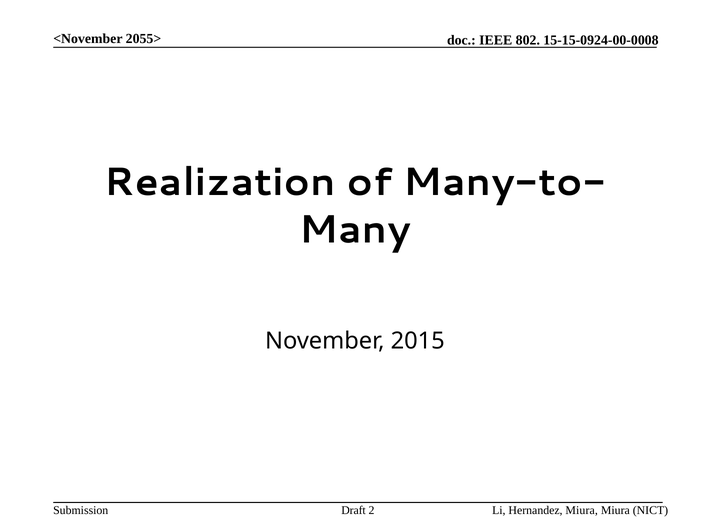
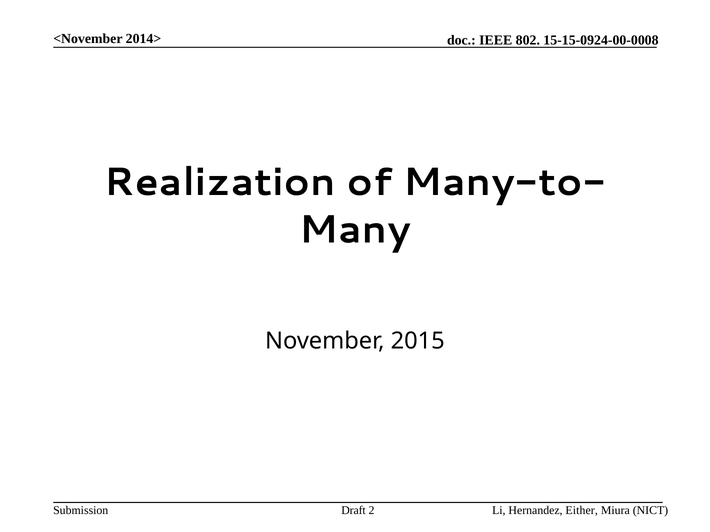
2055>: 2055> -> 2014> (143, 39)
Hernandez Miura: Miura -> Either (582, 511)
